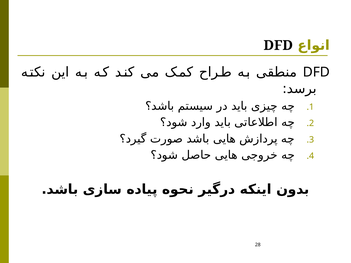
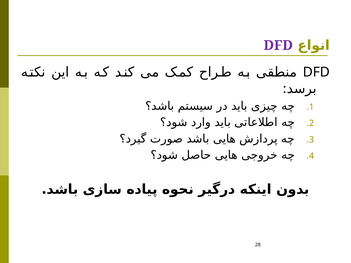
DFD colour: black -> purple (278, 45)
